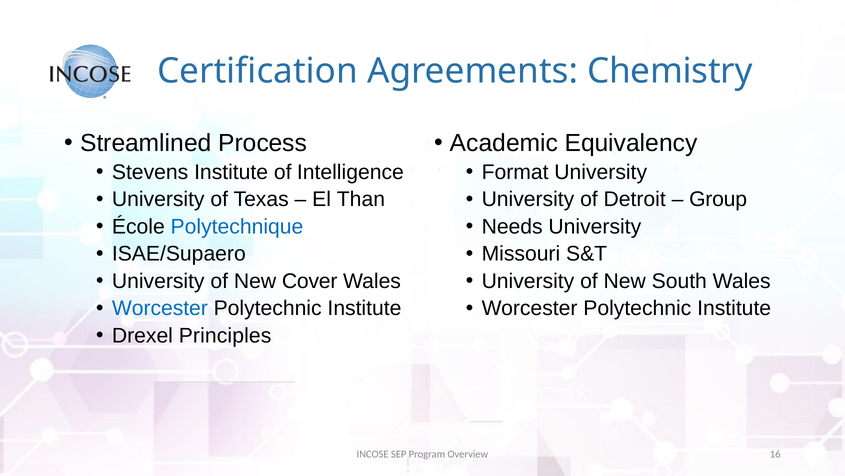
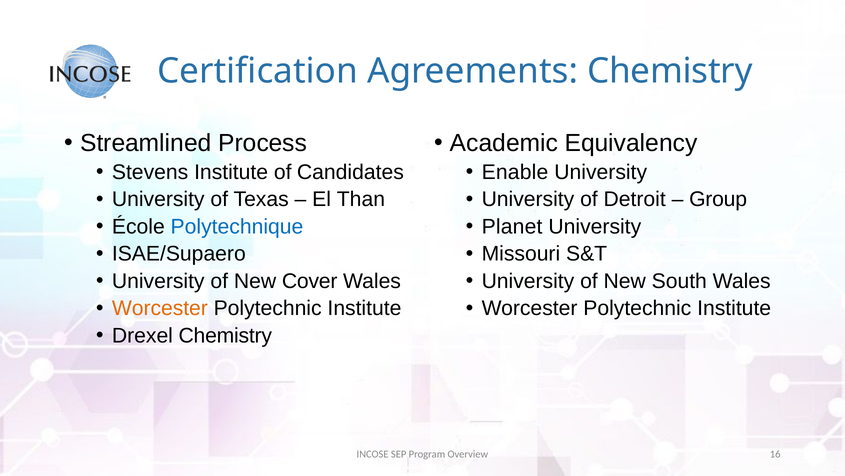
Intelligence: Intelligence -> Candidates (350, 172)
Format: Format -> Enable (515, 172)
Needs: Needs -> Planet (512, 226)
Worcester colour: blue -> orange (160, 308)
Drexel Principles: Principles -> Chemistry (225, 335)
